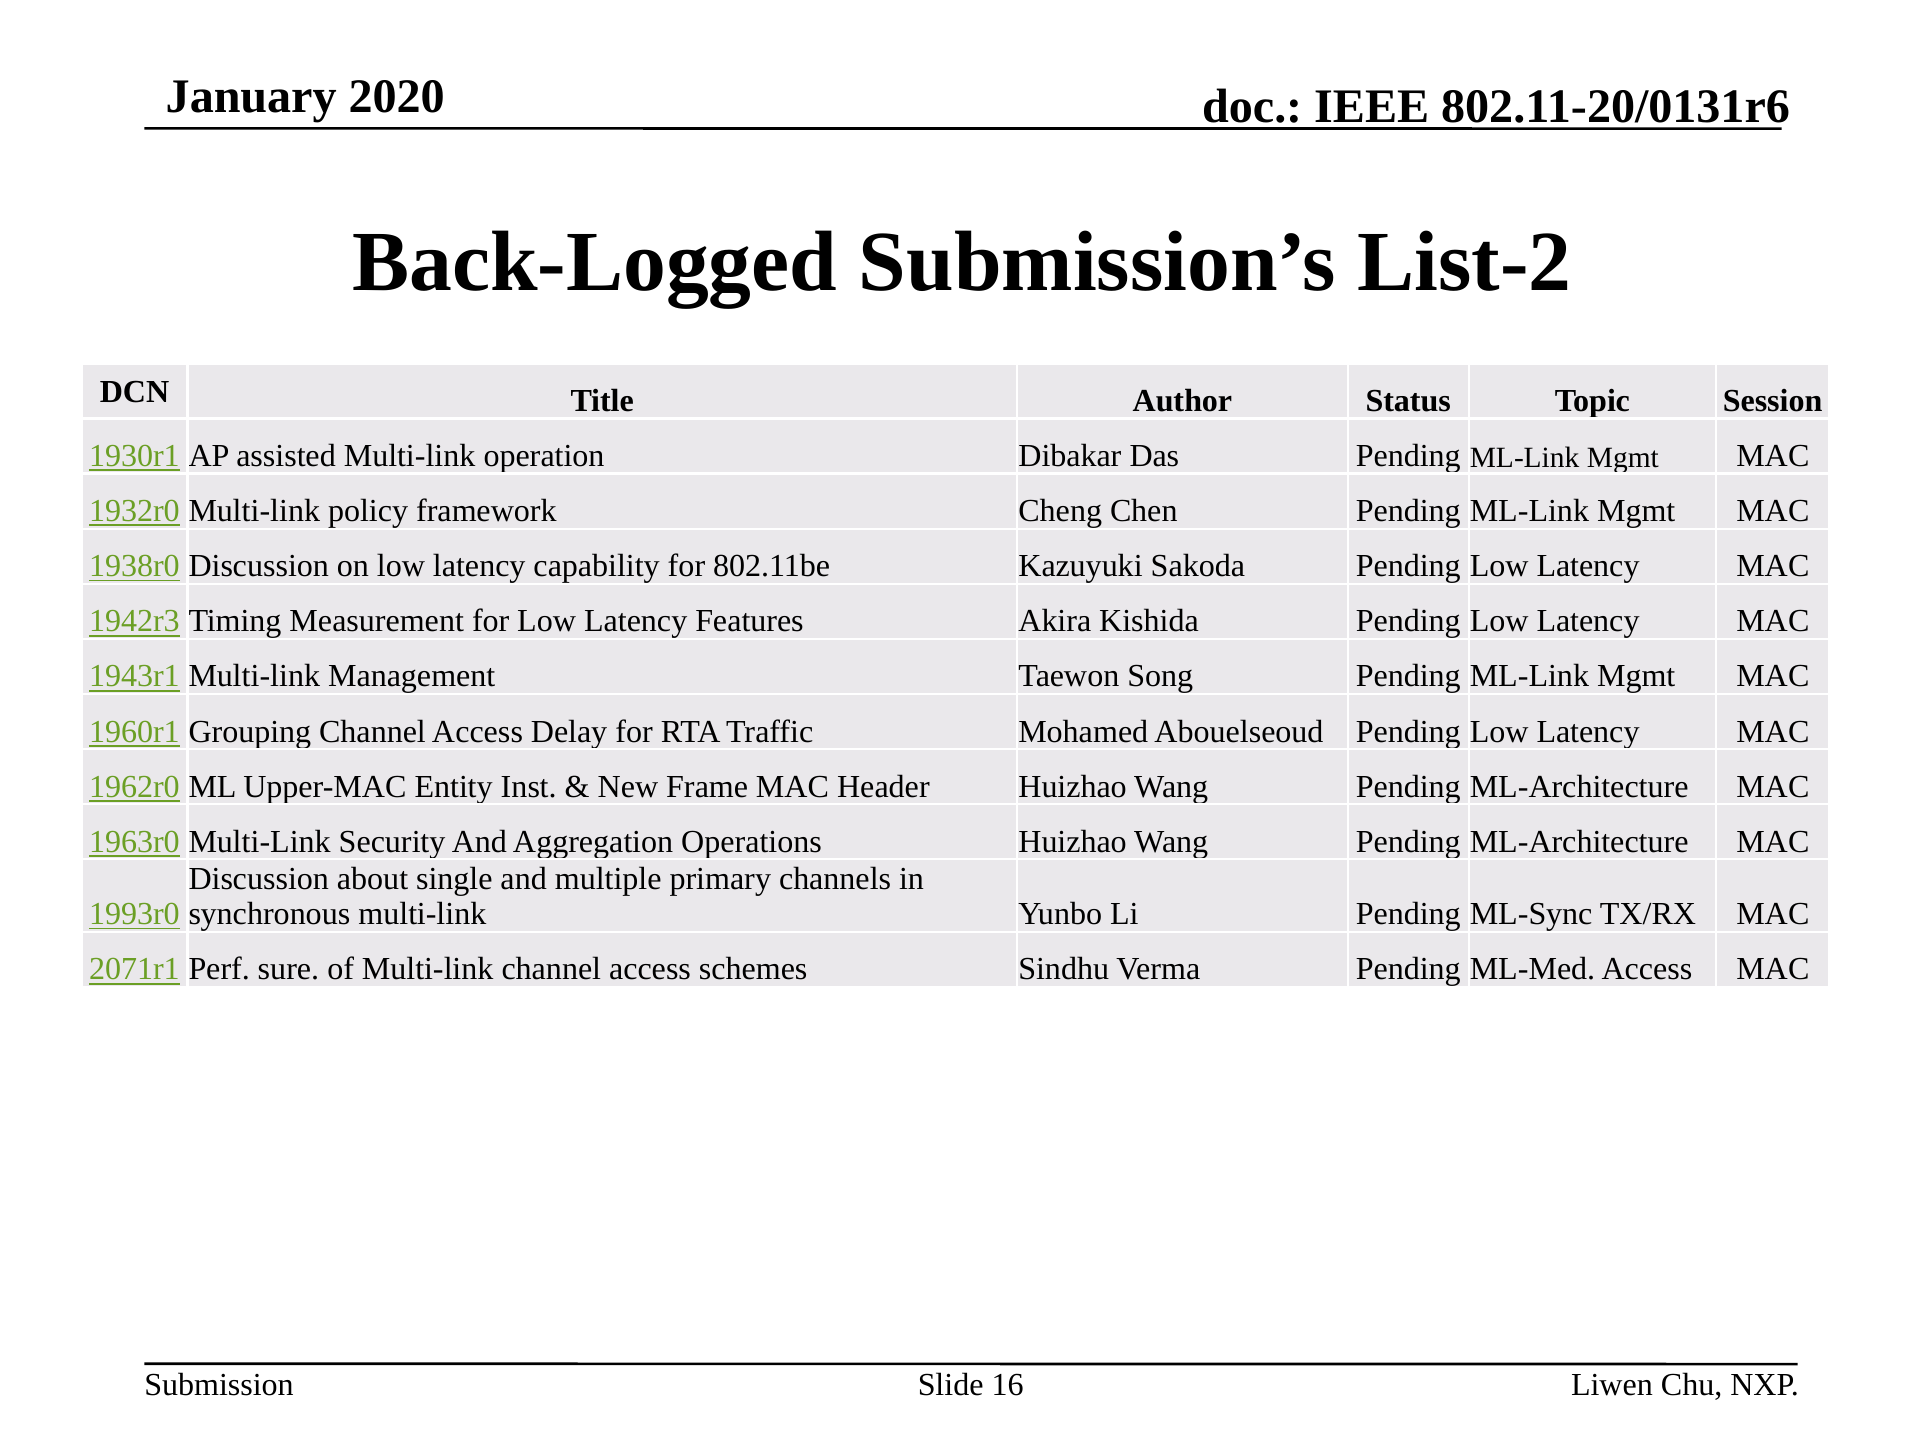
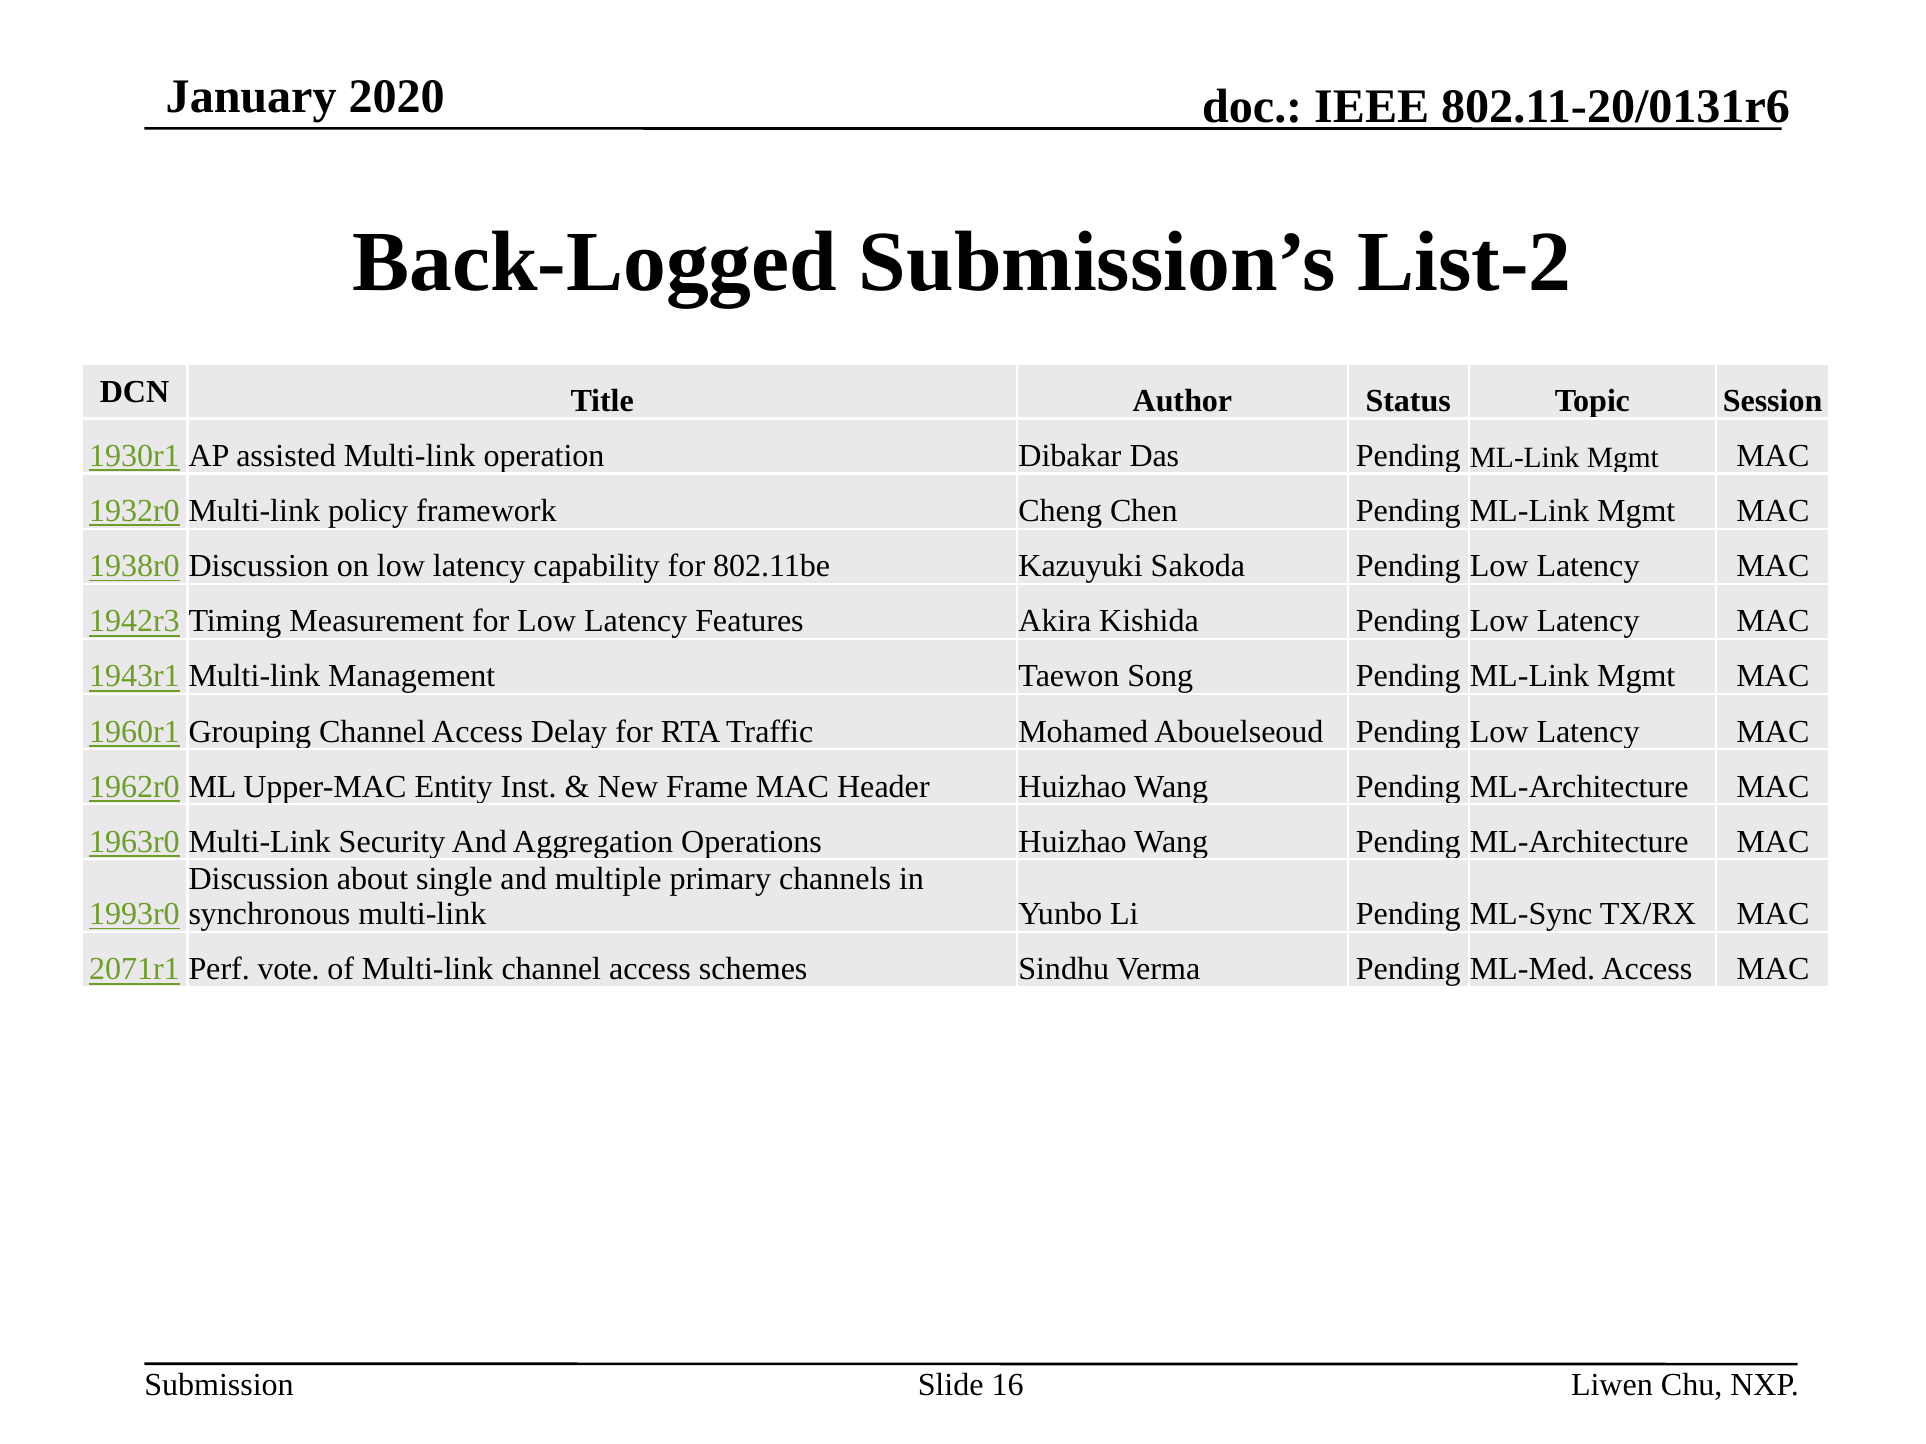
sure: sure -> vote (289, 970)
